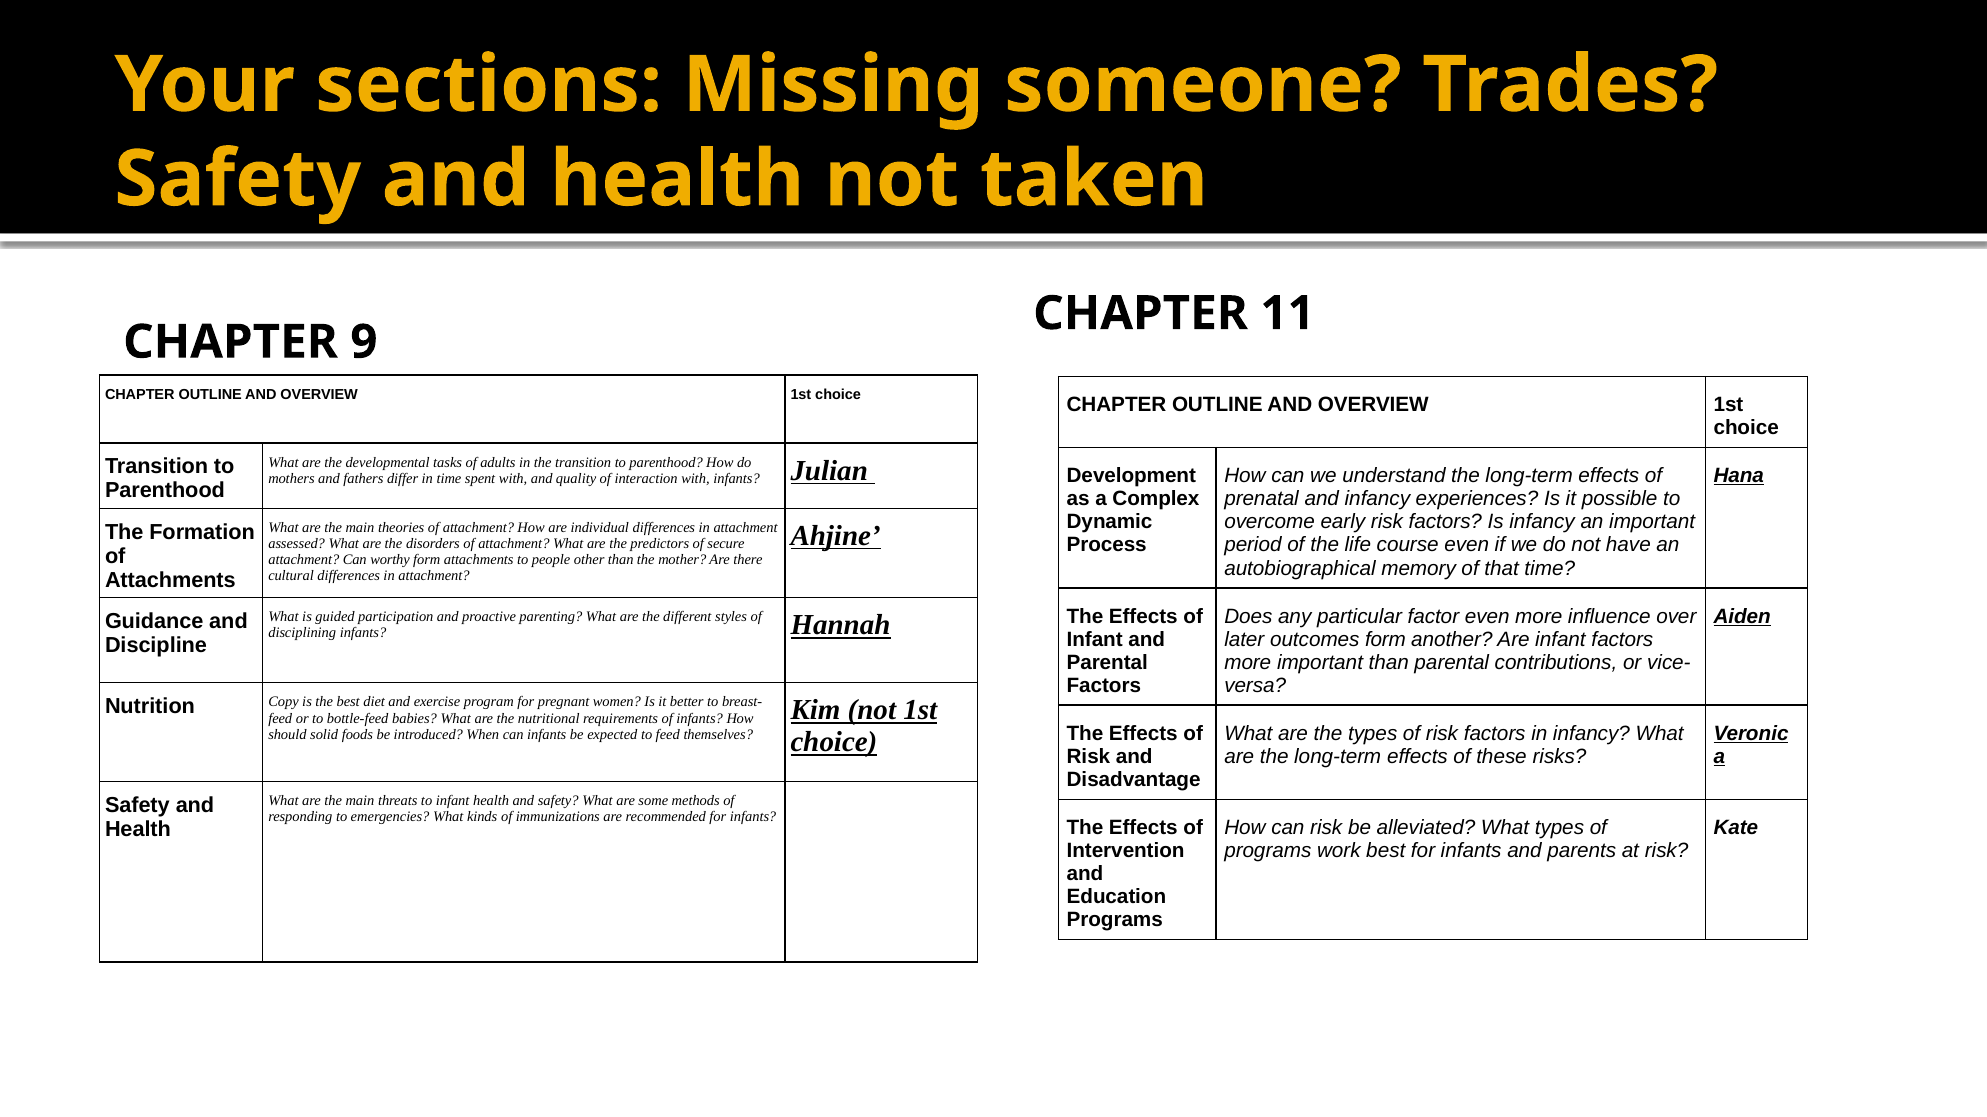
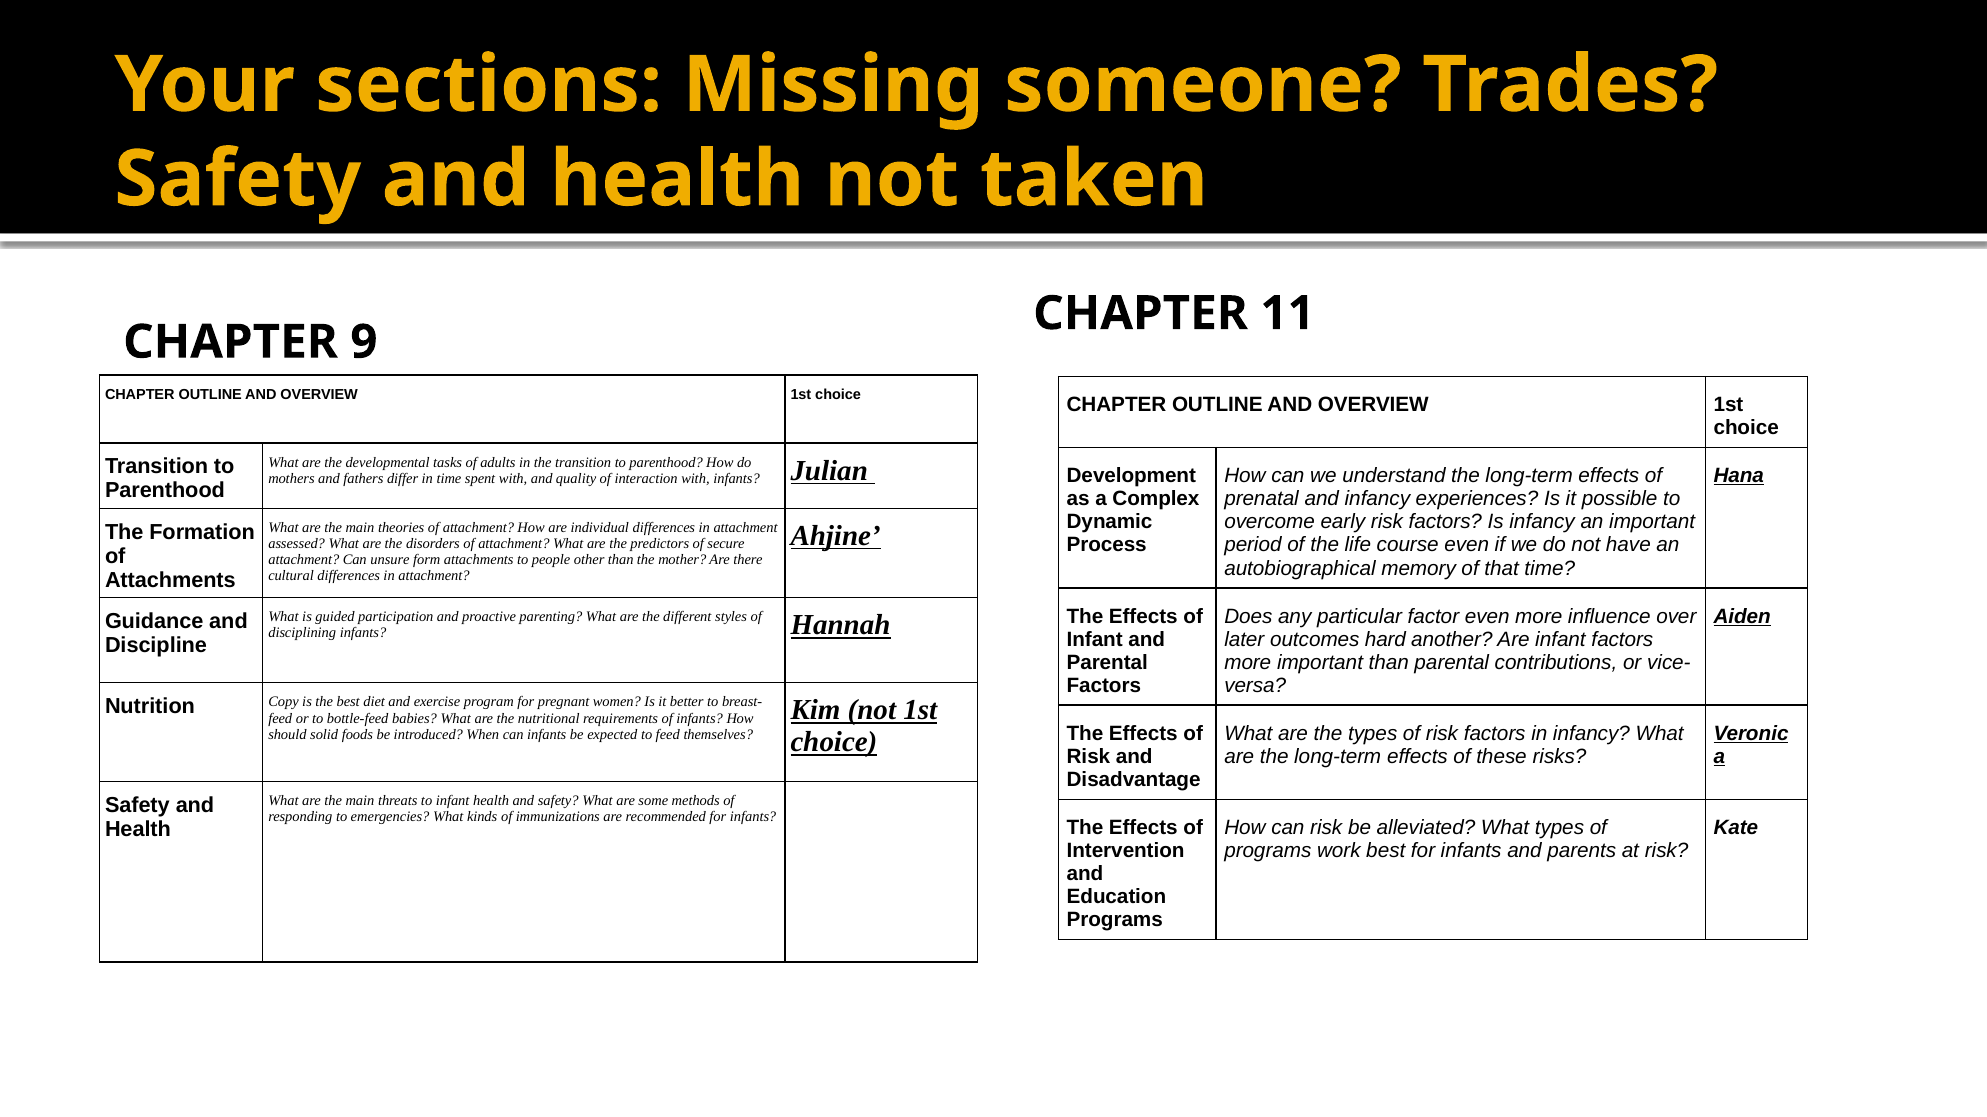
worthy: worthy -> unsure (390, 560)
outcomes form: form -> hard (1385, 640)
